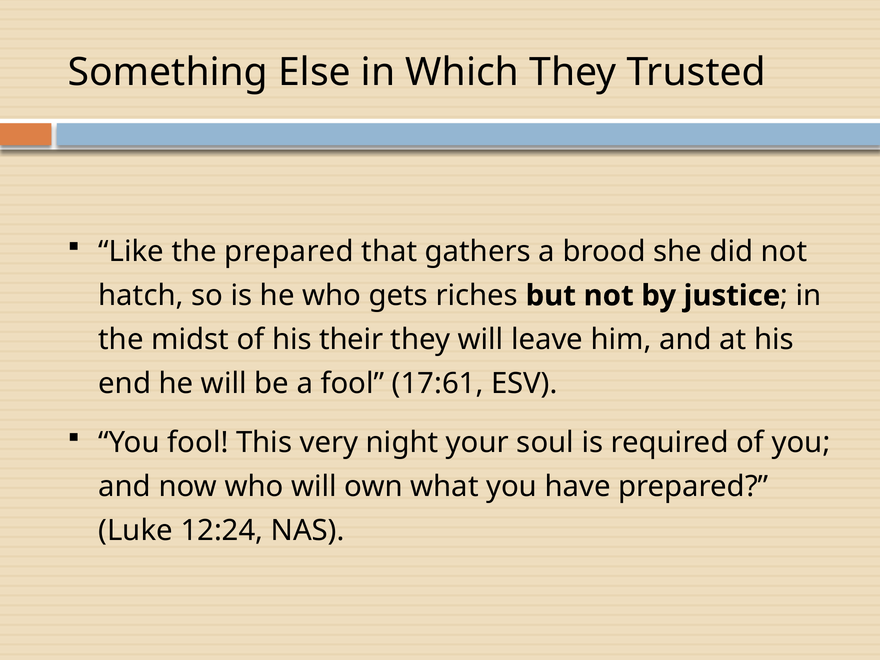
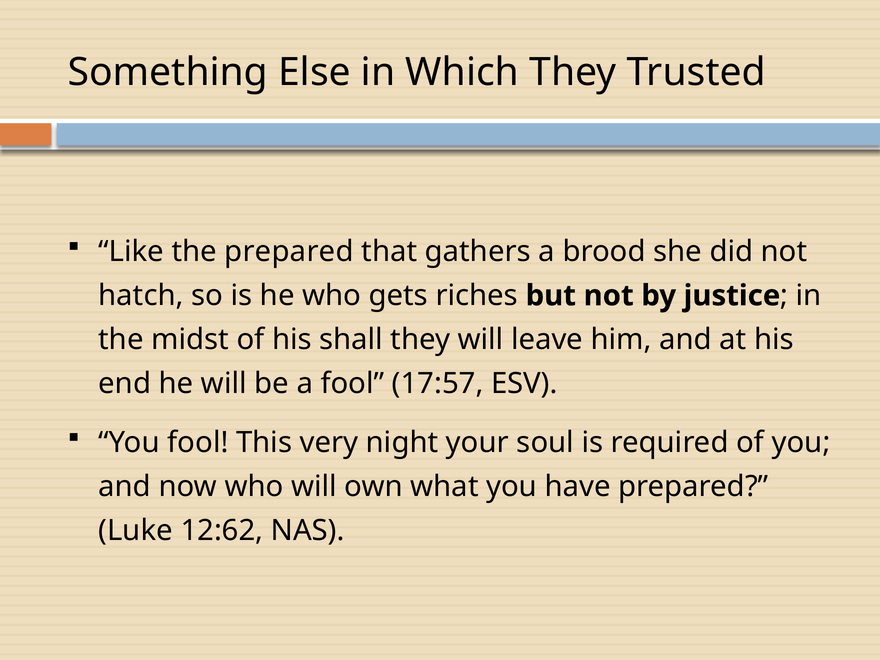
their: their -> shall (351, 340)
17:61: 17:61 -> 17:57 (438, 384)
12:24: 12:24 -> 12:62 (222, 530)
